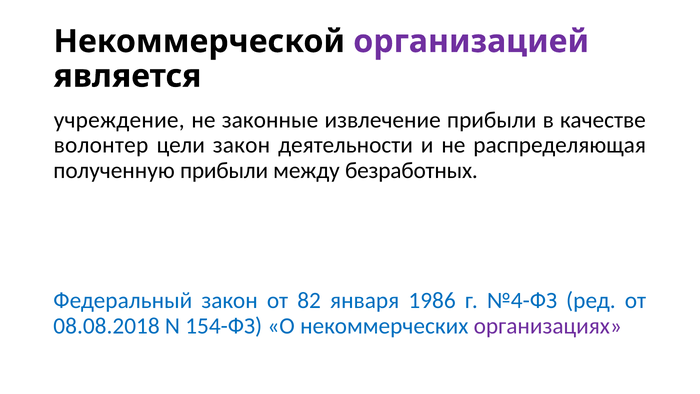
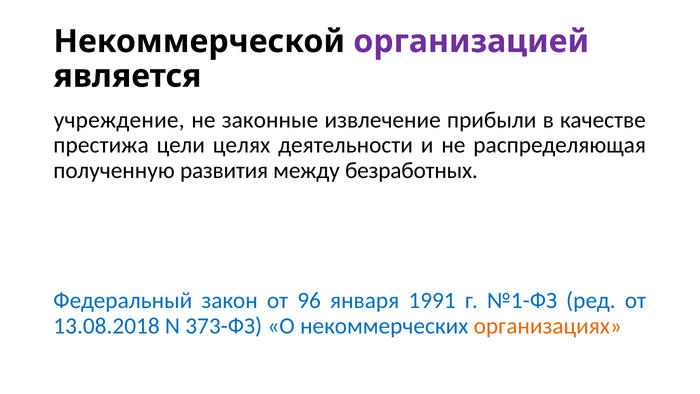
волонтер: волонтер -> престижа (101, 145)
цели закон: закон -> целях (242, 145)
полученную прибыли: прибыли -> развития (224, 170)
82: 82 -> 96 (309, 300)
1986: 1986 -> 1991 (432, 300)
№4-ФЗ: №4-ФЗ -> №1-ФЗ (522, 300)
08.08.2018: 08.08.2018 -> 13.08.2018 (107, 326)
154-ФЗ: 154-ФЗ -> 373-ФЗ (224, 326)
организациях colour: purple -> orange (548, 326)
